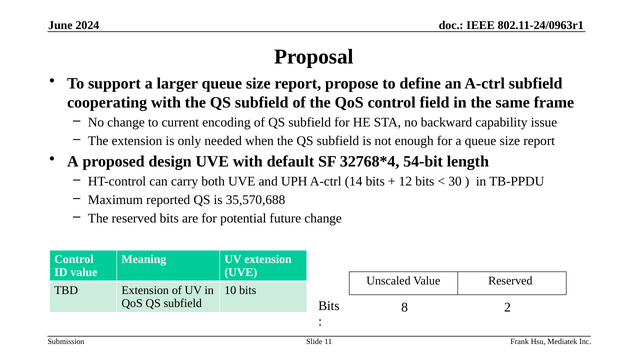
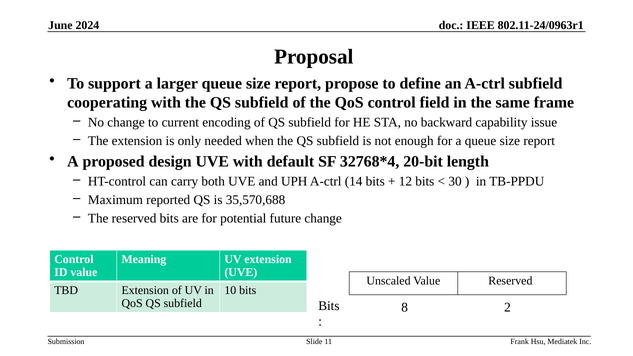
54-bit: 54-bit -> 20-bit (423, 162)
